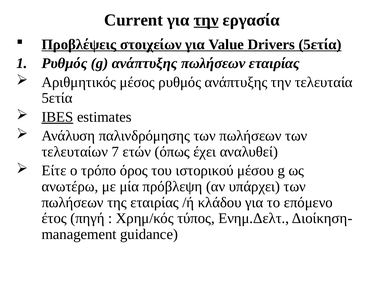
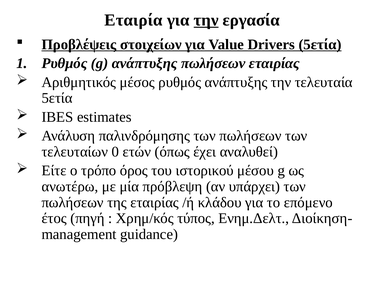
Current: Current -> Εταιρία (133, 20)
IBES underline: present -> none (57, 117)
7: 7 -> 0 (115, 151)
